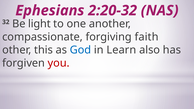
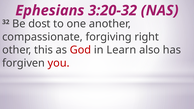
2:20-32: 2:20-32 -> 3:20-32 (113, 11)
light: light -> dost (39, 24)
faith: faith -> right (147, 37)
God colour: blue -> red (80, 50)
